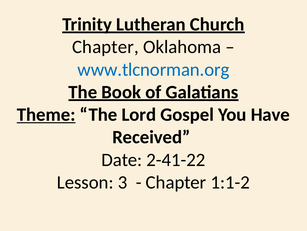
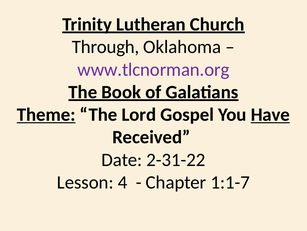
Chapter: Chapter -> Through (106, 47)
www.tlcnorman.org colour: blue -> purple (153, 69)
Have underline: none -> present (270, 114)
2-41-22: 2-41-22 -> 2-31-22 (176, 159)
3: 3 -> 4 (123, 182)
1:1-2: 1:1-2 -> 1:1-7 (230, 182)
